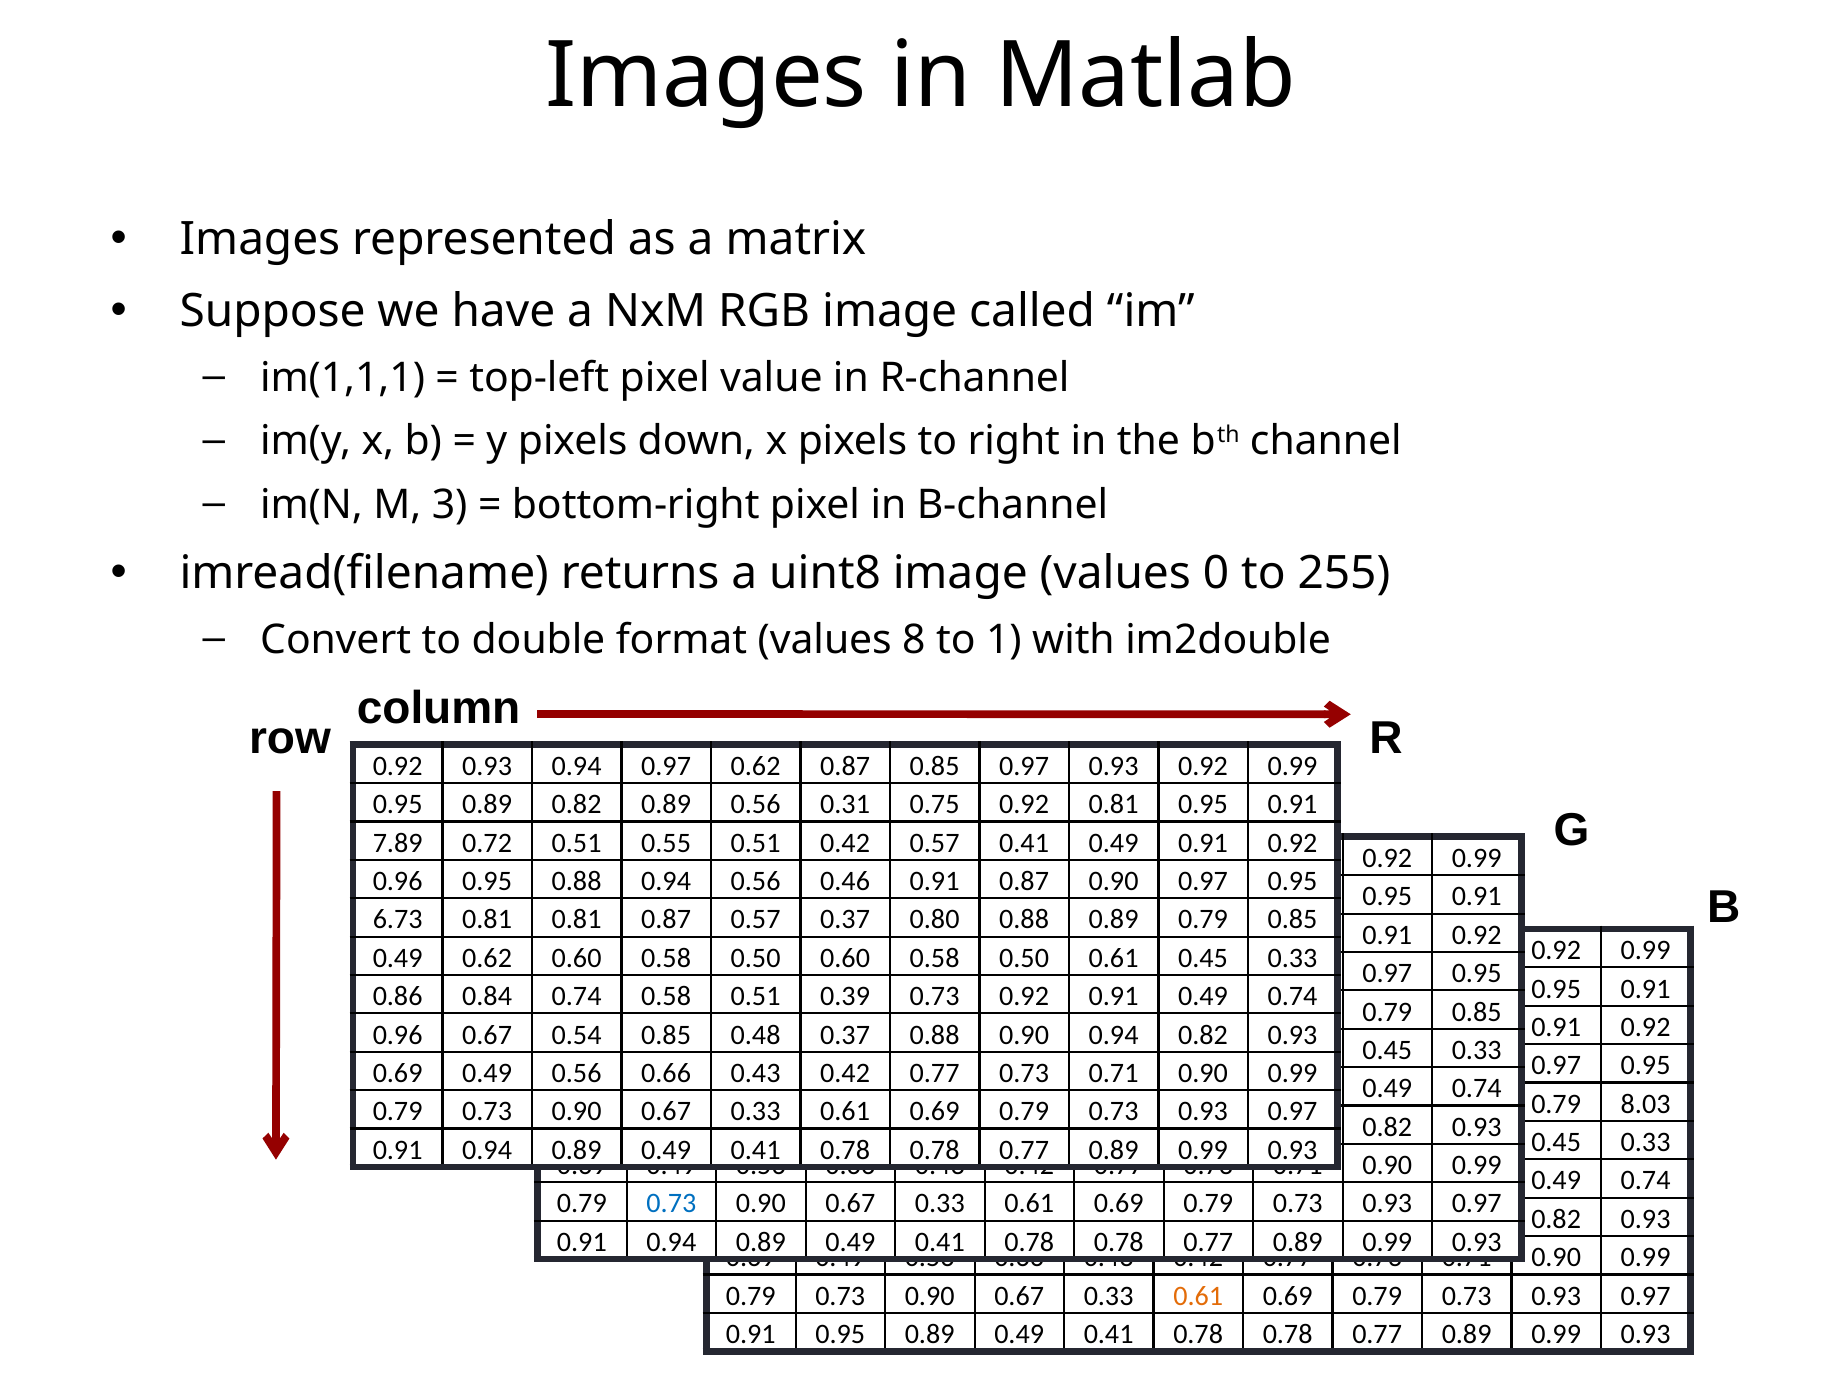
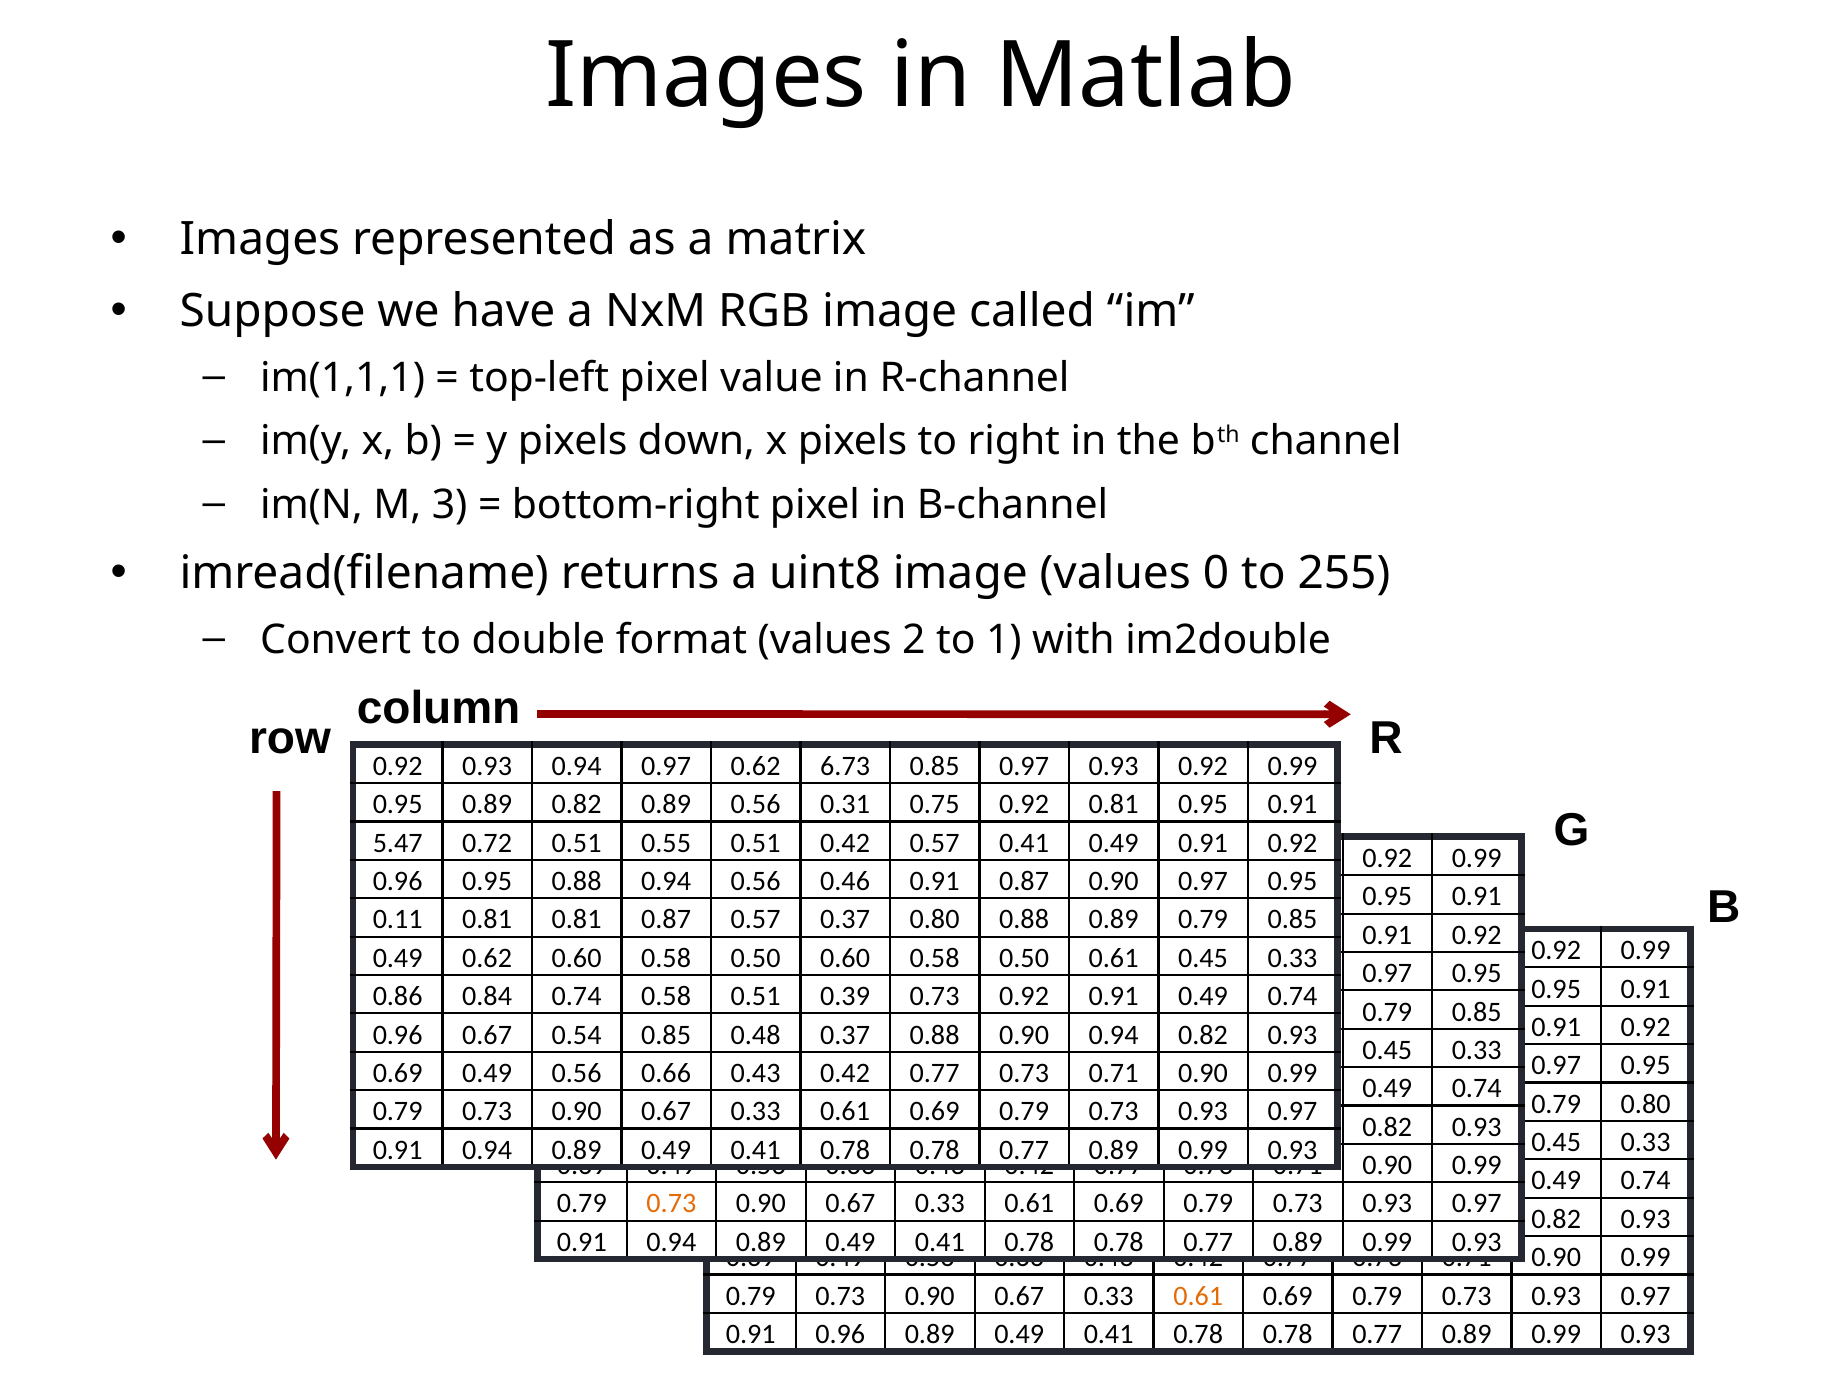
8: 8 -> 2 (914, 639)
0.62 0.87: 0.87 -> 6.73 (845, 766)
7.89: 7.89 -> 5.47 (398, 843)
6.73: 6.73 -> 0.11 (398, 919)
0.79 8.03: 8.03 -> 0.80 (1646, 1104)
0.73 colour: blue -> orange (671, 1203)
0.91 0.95: 0.95 -> 0.96 (840, 1334)
